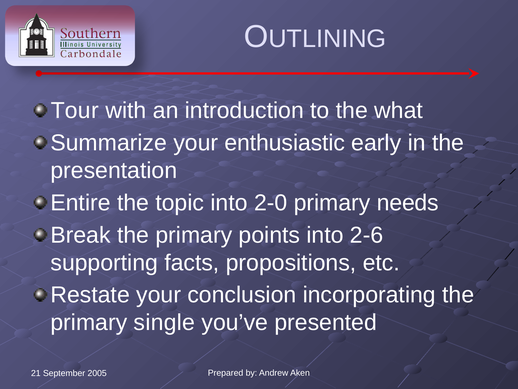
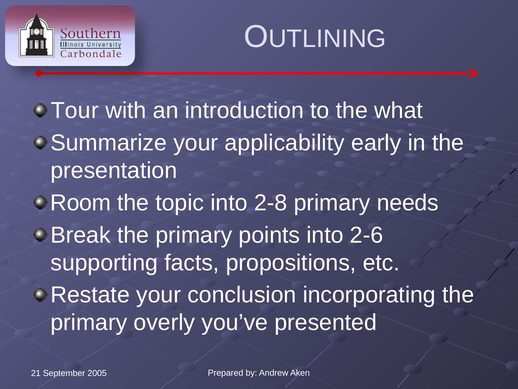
enthusiastic: enthusiastic -> applicability (285, 143)
Entire: Entire -> Room (81, 203)
2-0: 2-0 -> 2-8 (271, 203)
single: single -> overly (164, 322)
